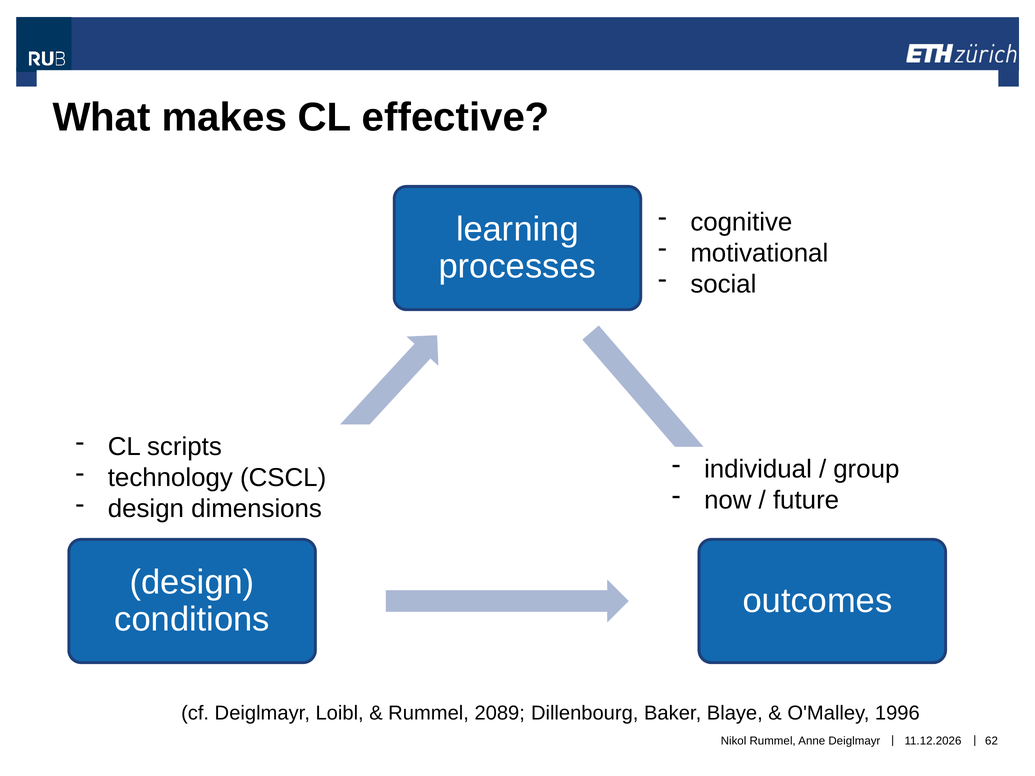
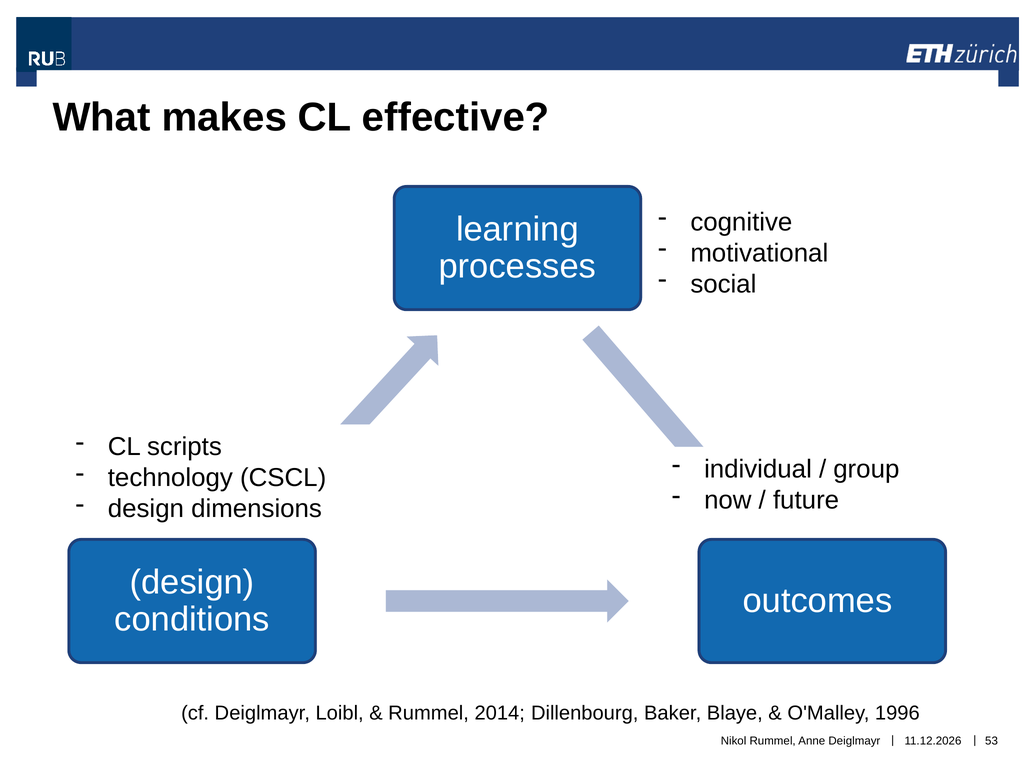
2089: 2089 -> 2014 (500, 713)
62: 62 -> 53 (992, 741)
